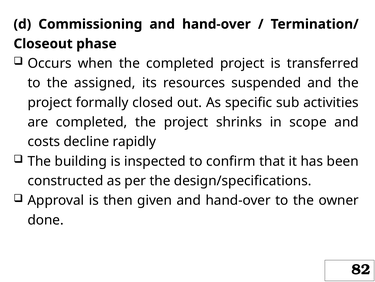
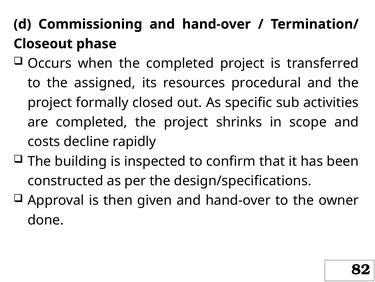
suspended: suspended -> procedural (266, 83)
